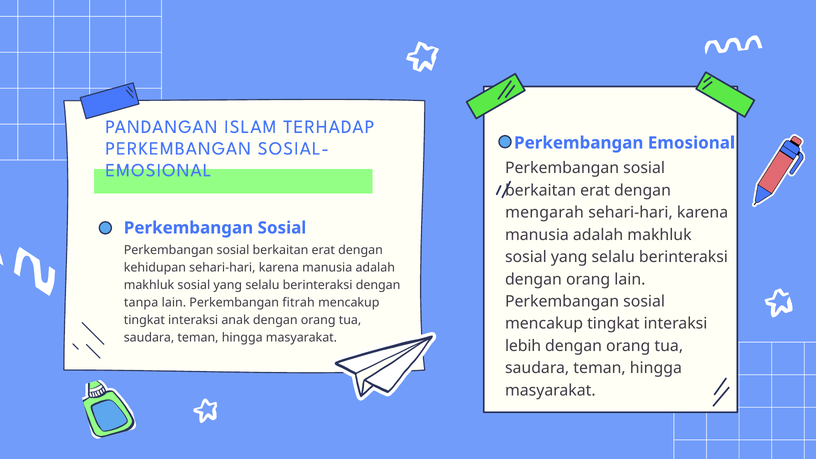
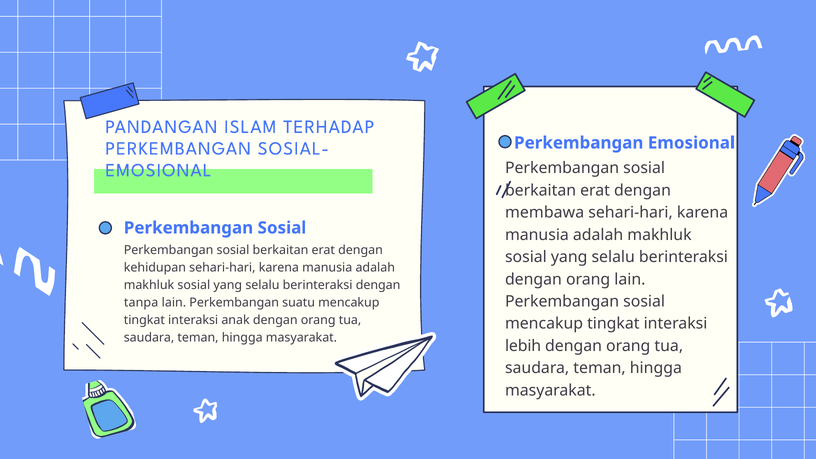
mengarah: mengarah -> membawa (545, 213)
fitrah: fitrah -> suatu (299, 303)
